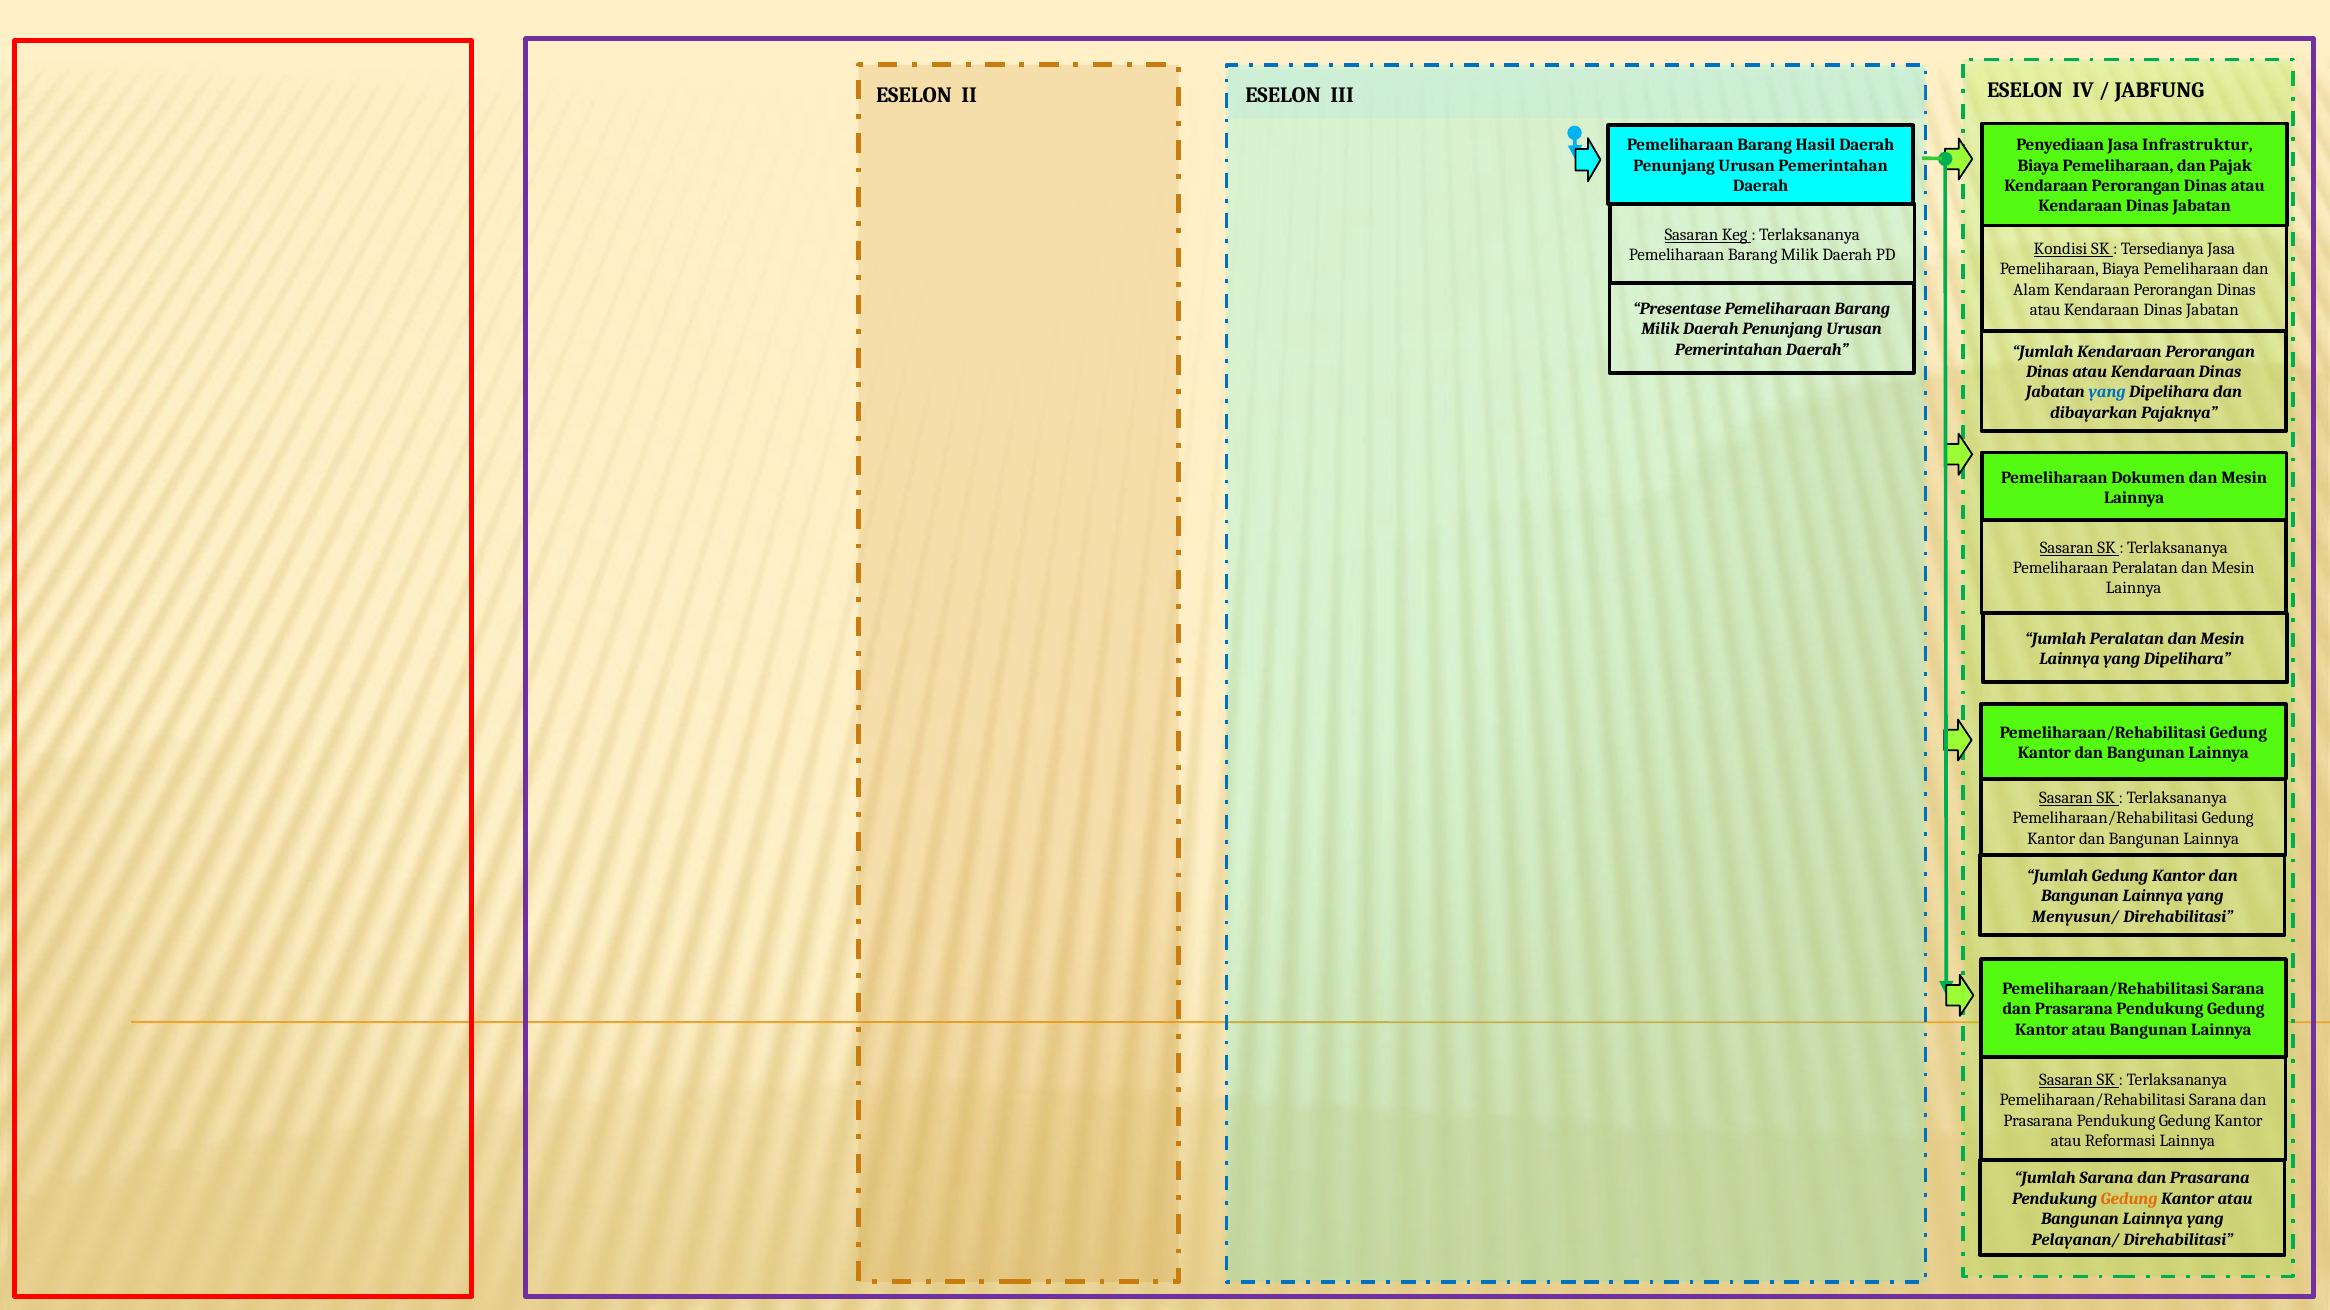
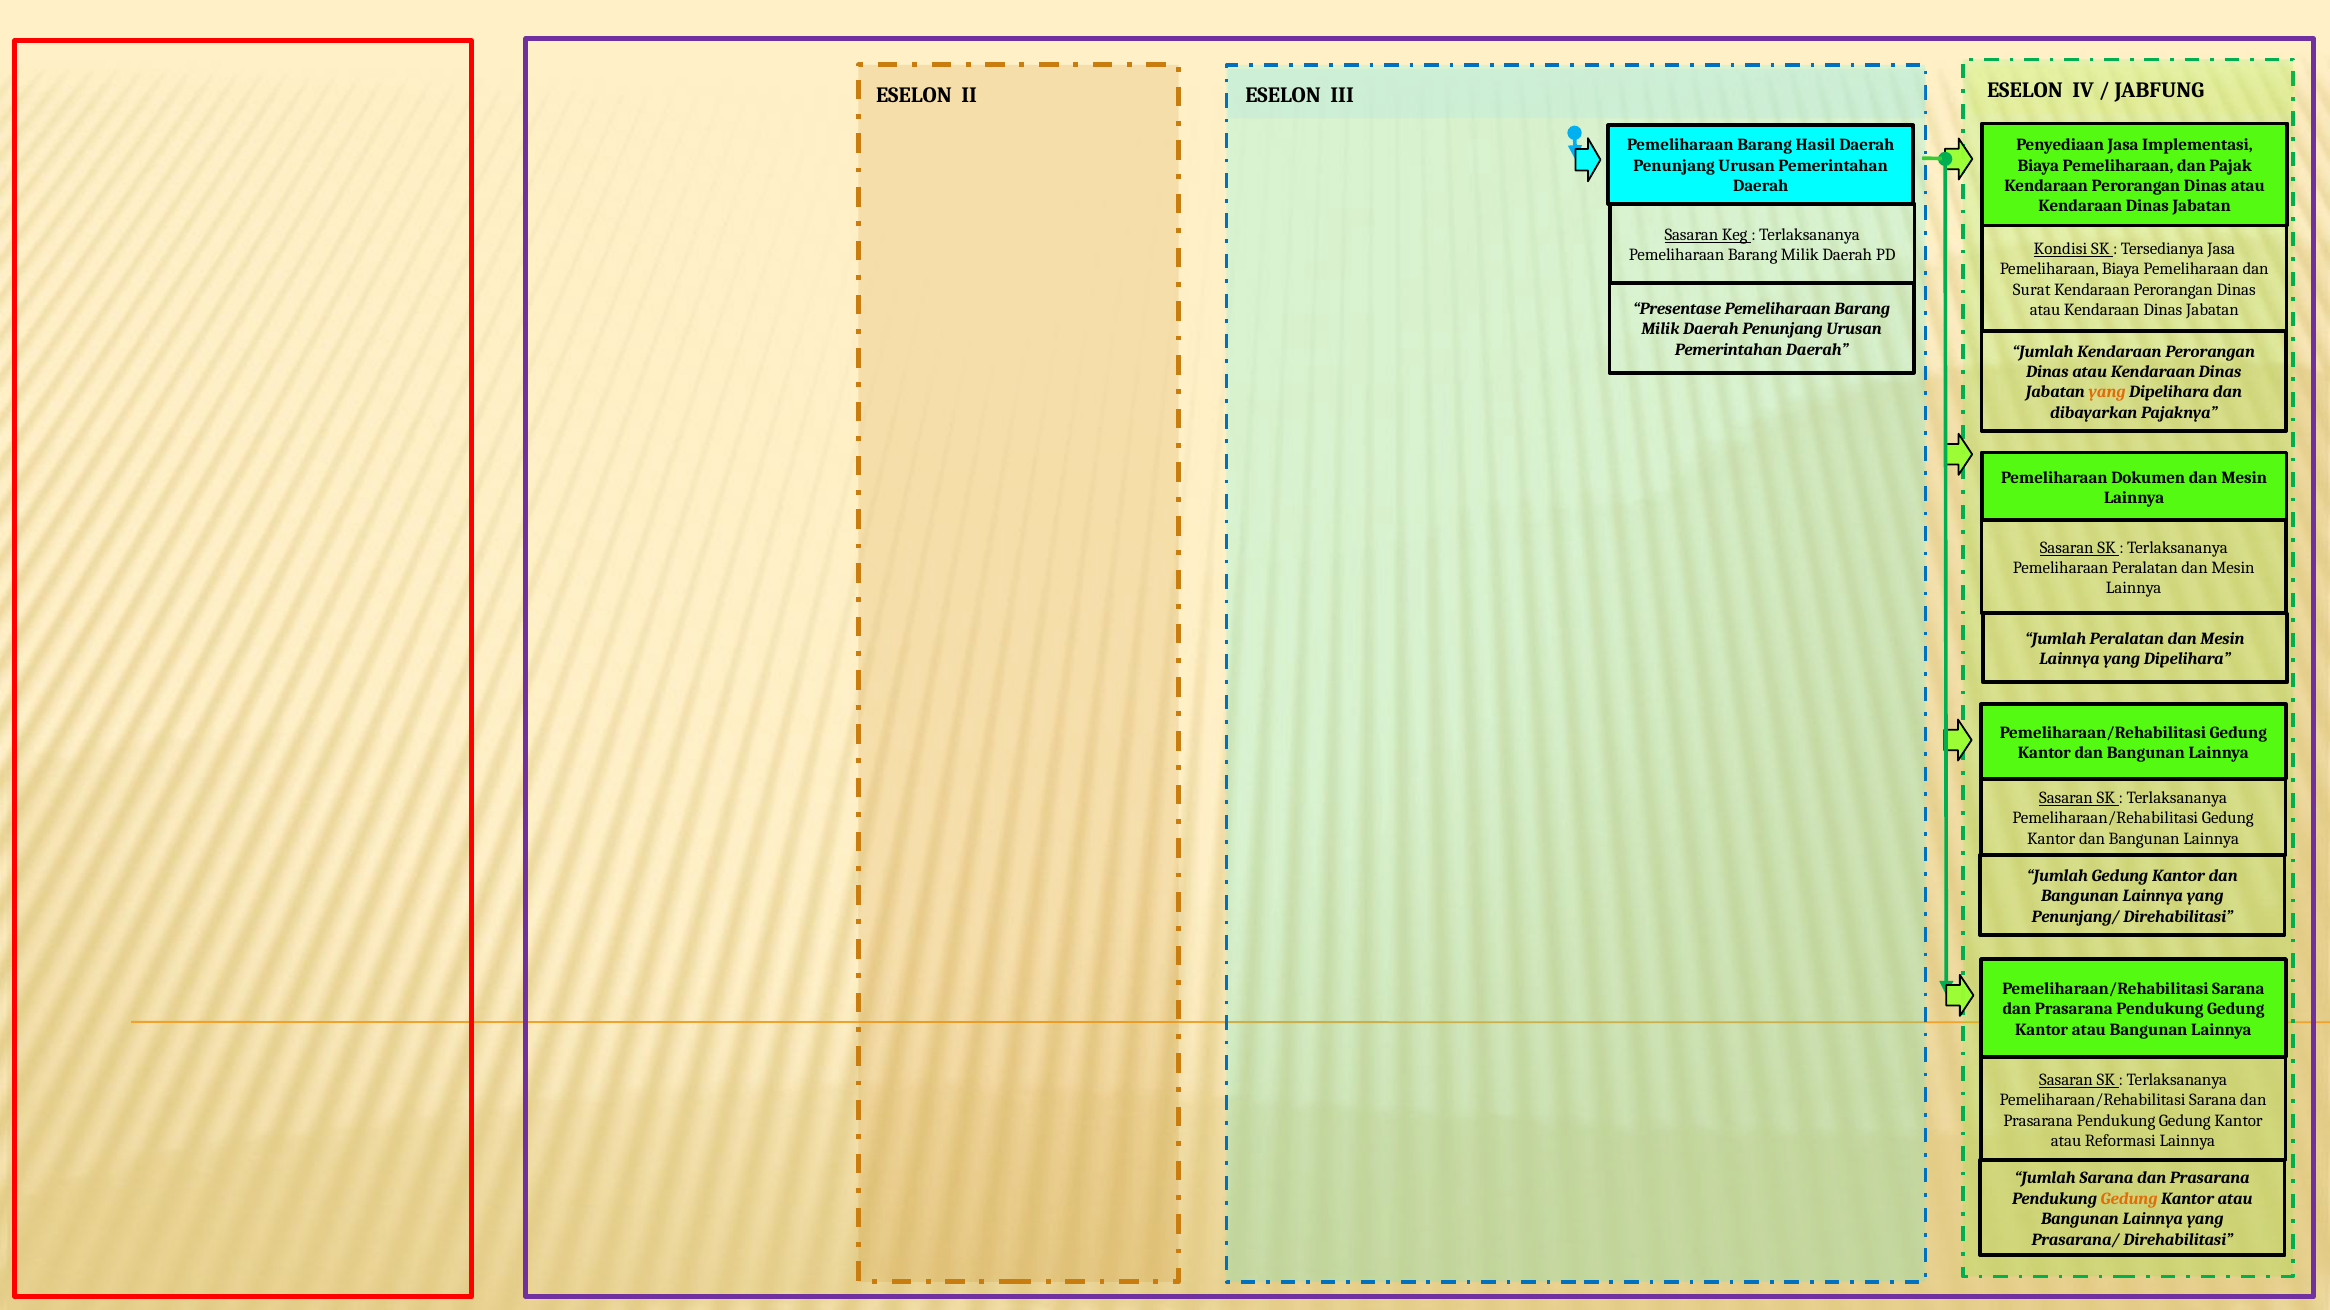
Infrastruktur: Infrastruktur -> Implementasi (2198, 145)
Alam: Alam -> Surat (2032, 290)
yang colour: blue -> orange (2107, 392)
Menyusun/: Menyusun/ -> Penunjang/ (2076, 917)
Pelayanan/: Pelayanan/ -> Prasarana/ (2076, 1240)
